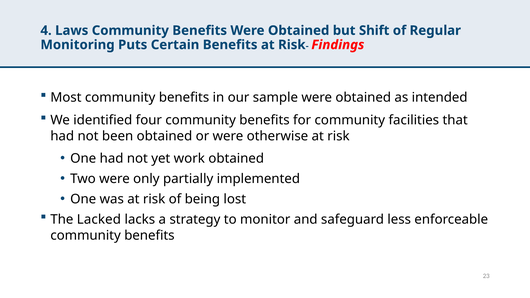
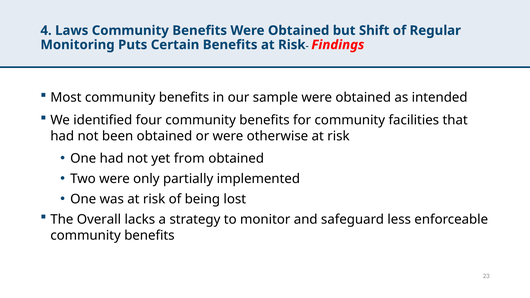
work: work -> from (189, 159)
Lacked: Lacked -> Overall (99, 220)
